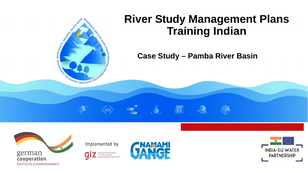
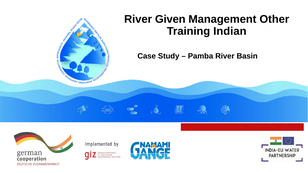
River Study: Study -> Given (170, 19)
Plans: Plans -> Other (274, 19)
